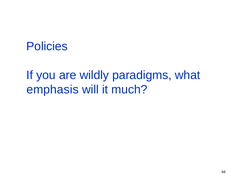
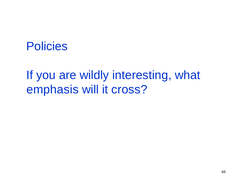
paradigms: paradigms -> interesting (142, 75)
much: much -> cross (129, 90)
